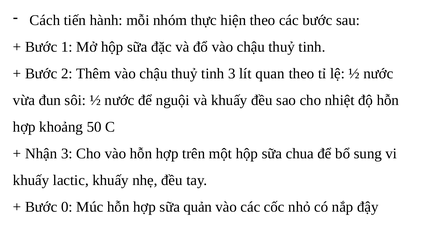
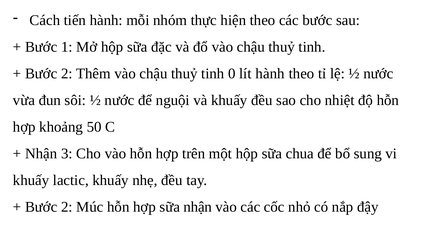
tinh 3: 3 -> 0 (232, 74)
lít quan: quan -> hành (270, 74)
0: 0 -> 2 (67, 207)
sữa quản: quản -> nhận (198, 207)
